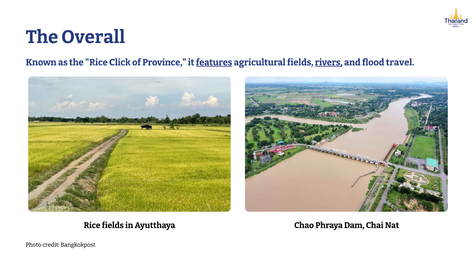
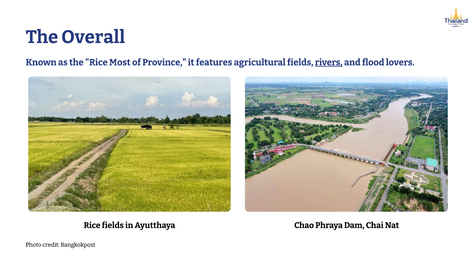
Click: Click -> Most (120, 62)
features underline: present -> none (214, 62)
travel: travel -> lovers (400, 62)
